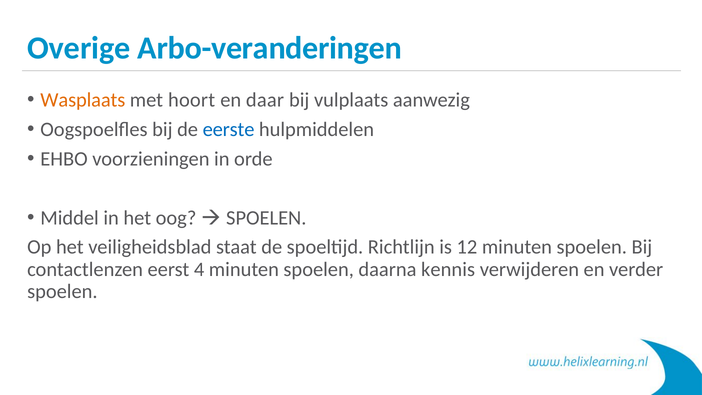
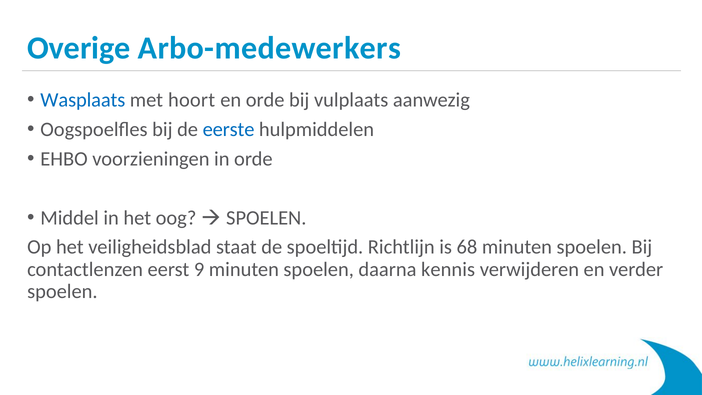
Arbo-veranderingen: Arbo-veranderingen -> Arbo-medewerkers (269, 48)
Wasplaats colour: orange -> blue (83, 100)
en daar: daar -> orde (265, 100)
12: 12 -> 68 (467, 247)
4: 4 -> 9 (199, 269)
